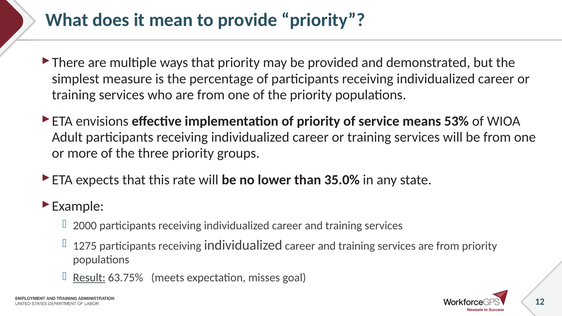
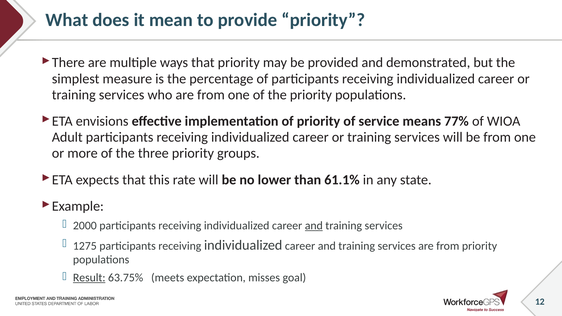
53%: 53% -> 77% (456, 121)
35.0%: 35.0% -> 61.1% (342, 180)
and underline: none -> present (314, 226)
